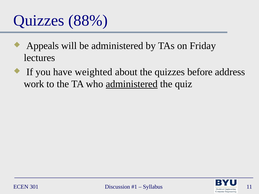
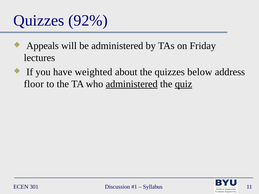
88%: 88% -> 92% (88, 21)
before: before -> below (200, 72)
work: work -> floor (34, 84)
quiz underline: none -> present (184, 84)
